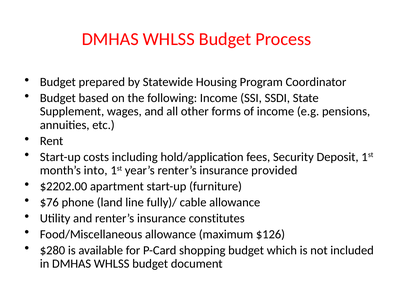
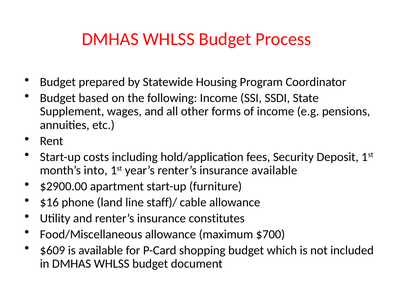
insurance provided: provided -> available (274, 170)
$2202.00: $2202.00 -> $2900.00 (64, 186)
$76: $76 -> $16 (49, 202)
fully)/: fully)/ -> staff)/ (162, 202)
$126: $126 -> $700 (270, 234)
$280: $280 -> $609 (53, 250)
